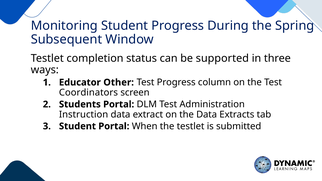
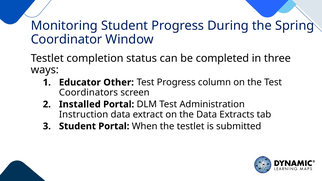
Subsequent: Subsequent -> Coordinator (66, 39)
supported: supported -> completed (222, 58)
Students: Students -> Installed (80, 104)
